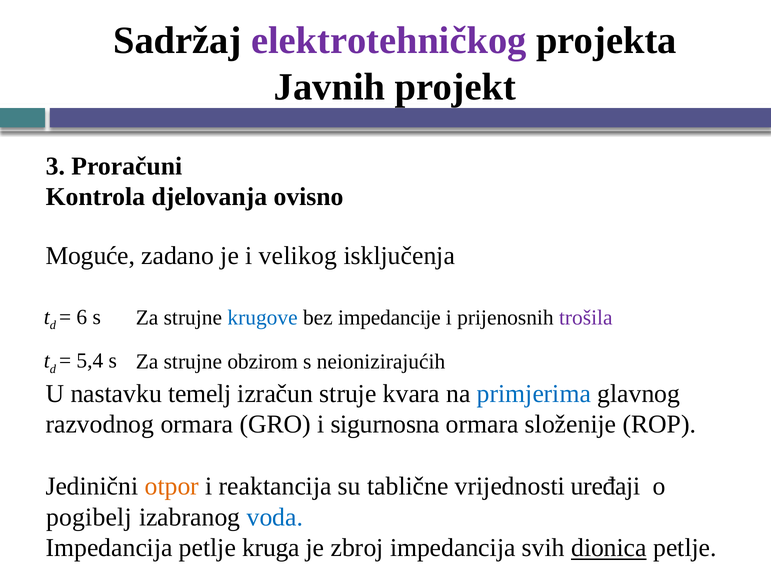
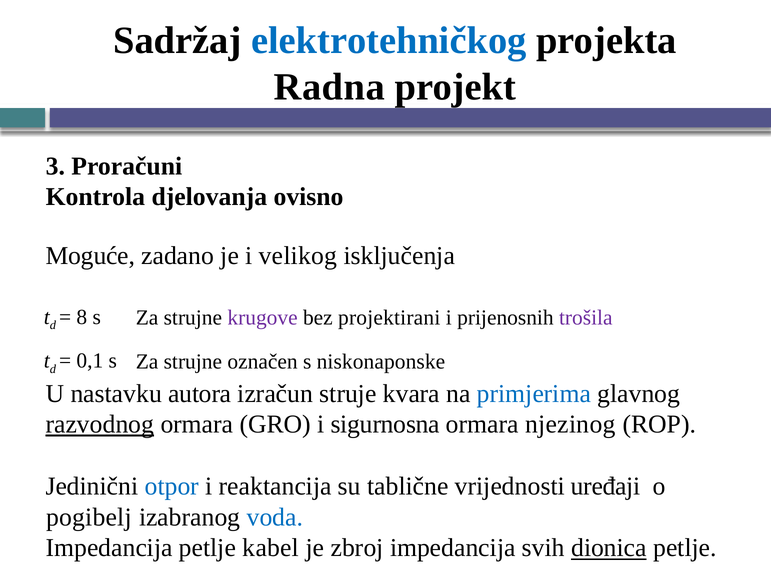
elektrotehničkog colour: purple -> blue (389, 41)
Javnih: Javnih -> Radna (329, 87)
6: 6 -> 8 (82, 317)
krugove colour: blue -> purple (263, 317)
impedancije: impedancije -> projektirani (389, 317)
5,4: 5,4 -> 0,1 (90, 360)
obzirom: obzirom -> označen (263, 361)
neionizirajućih: neionizirajućih -> niskonaponske (381, 361)
temelj: temelj -> autora (200, 393)
razvodnog underline: none -> present (100, 424)
složenije: složenije -> njezinog (570, 424)
otpor colour: orange -> blue (172, 486)
kruga: kruga -> kabel (271, 547)
